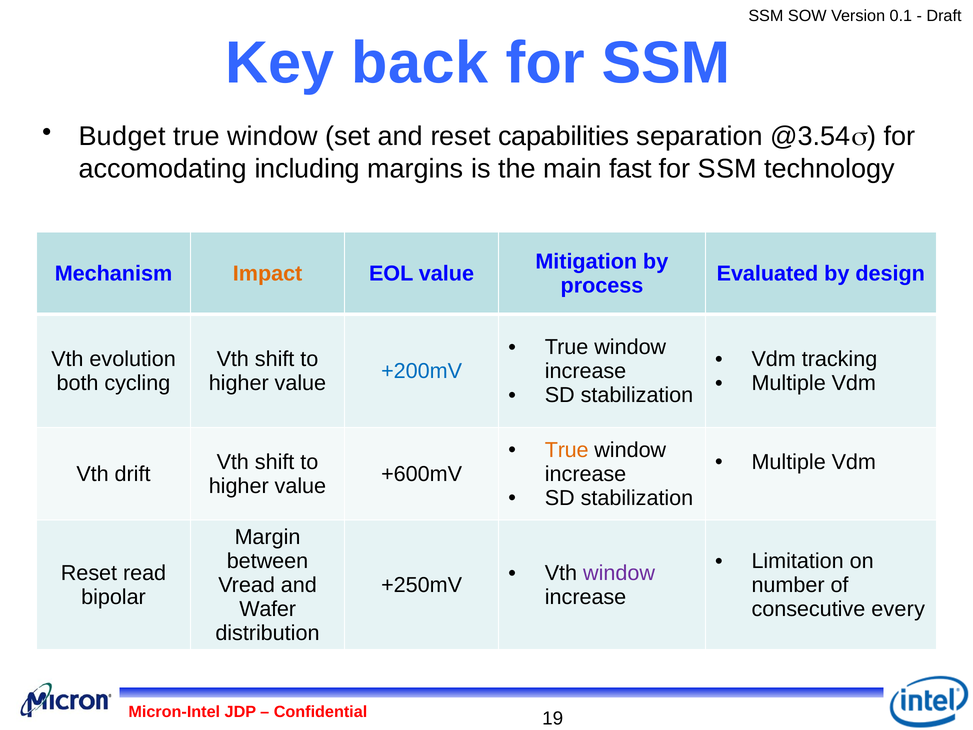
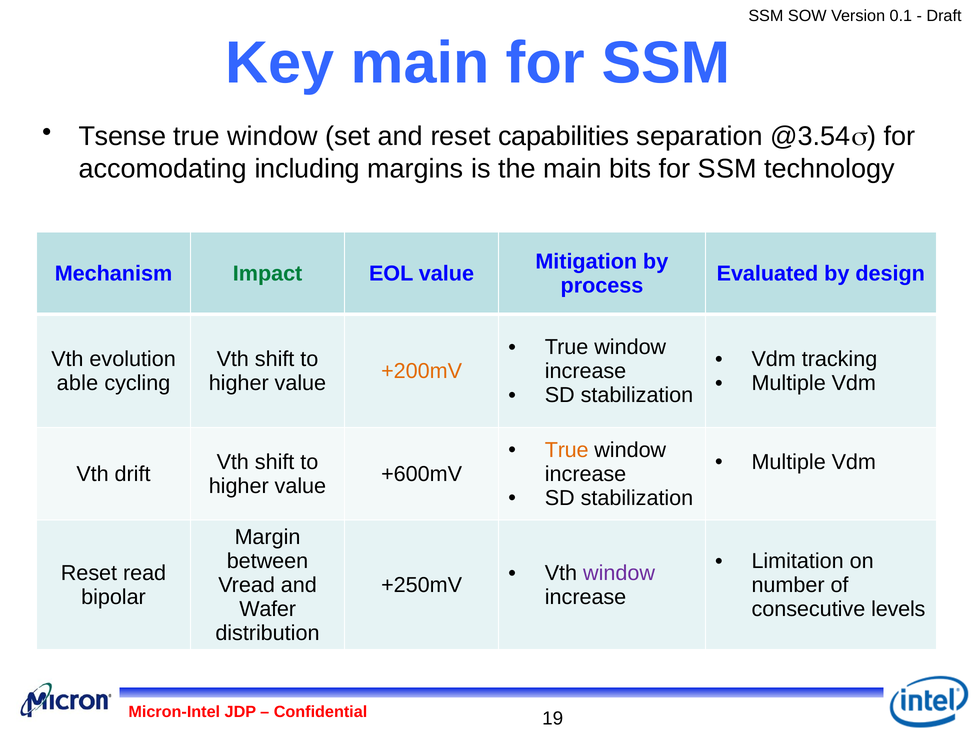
Key back: back -> main (420, 63)
Budget: Budget -> Tsense (122, 136)
fast: fast -> bits (630, 169)
Impact colour: orange -> green (268, 273)
+200mV colour: blue -> orange (422, 371)
both: both -> able (77, 383)
every: every -> levels (898, 609)
